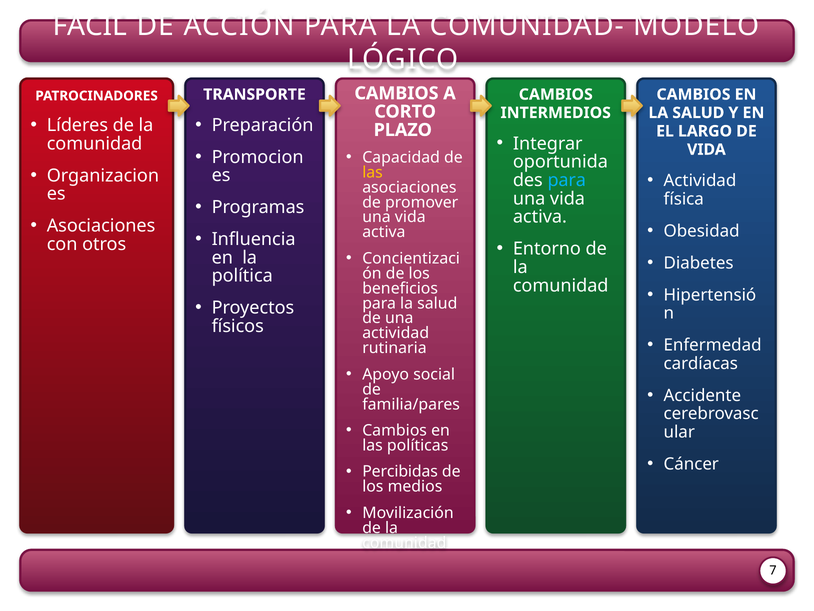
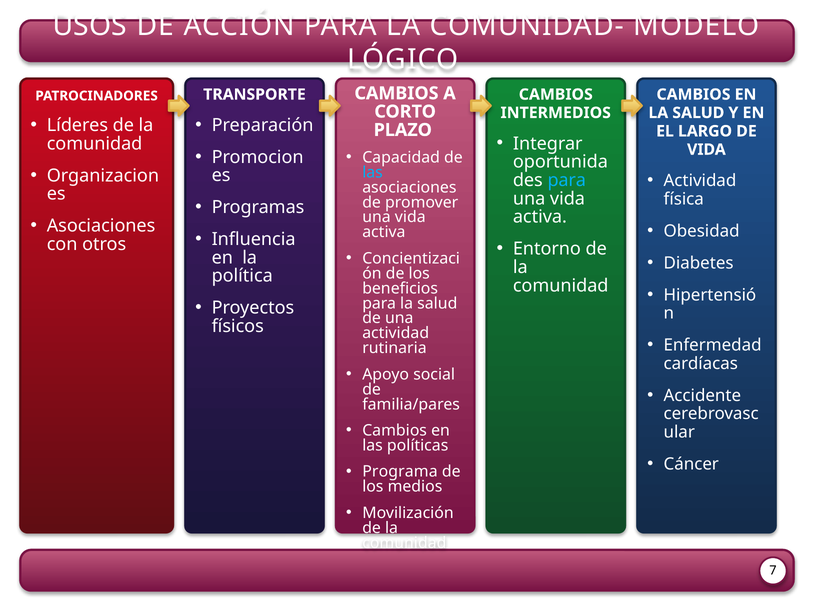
FÁCIL: FÁCIL -> USOS (90, 26)
las colour: yellow -> light blue (373, 172)
Percibidas: Percibidas -> Programa (400, 471)
